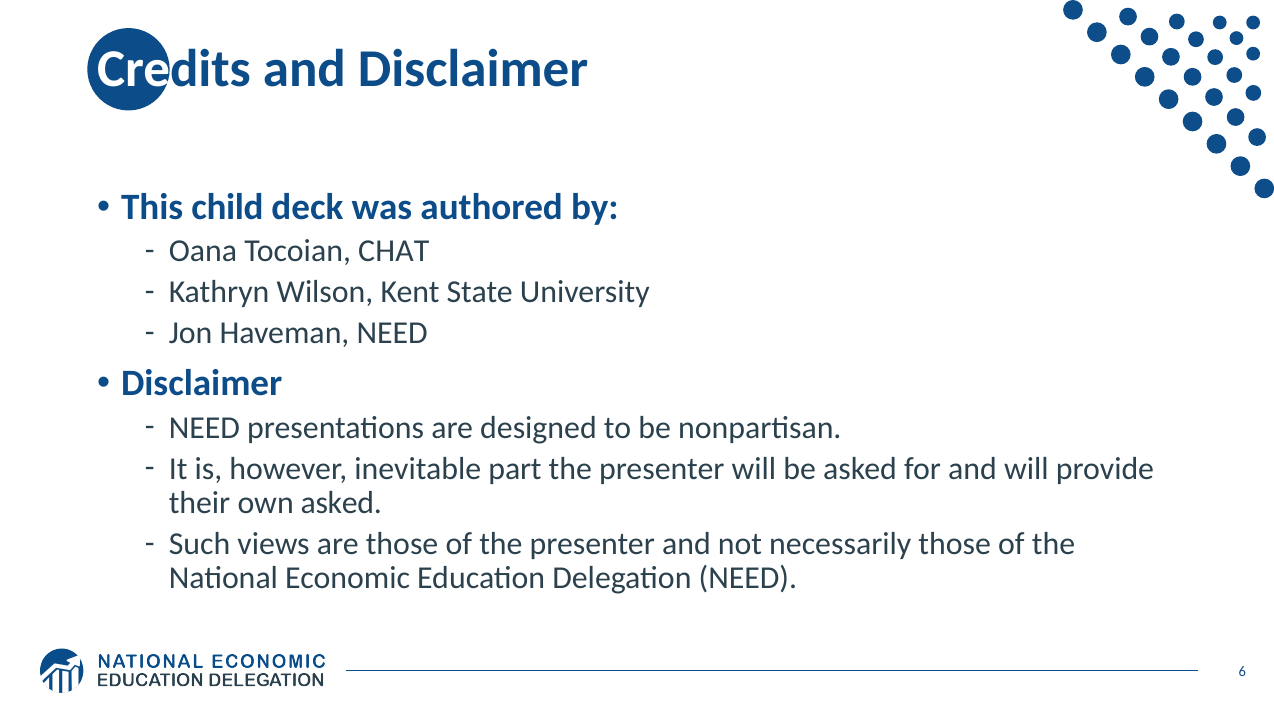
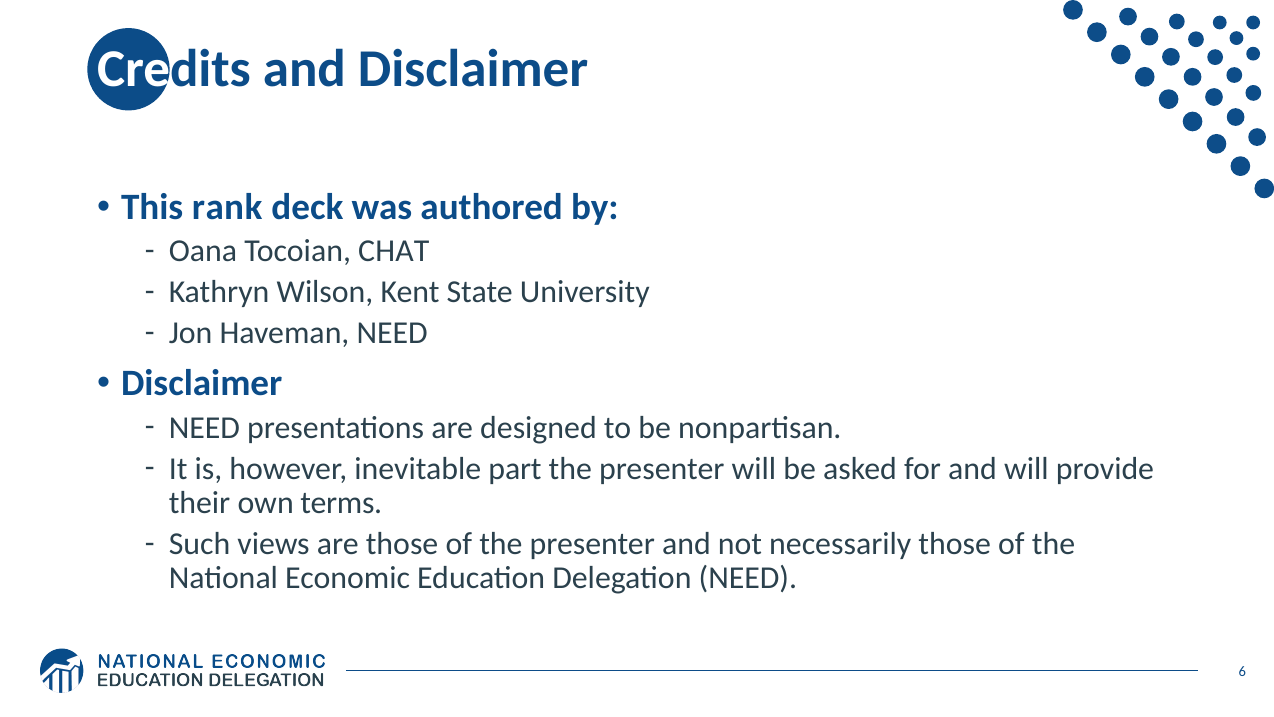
child: child -> rank (227, 207)
own asked: asked -> terms (341, 503)
